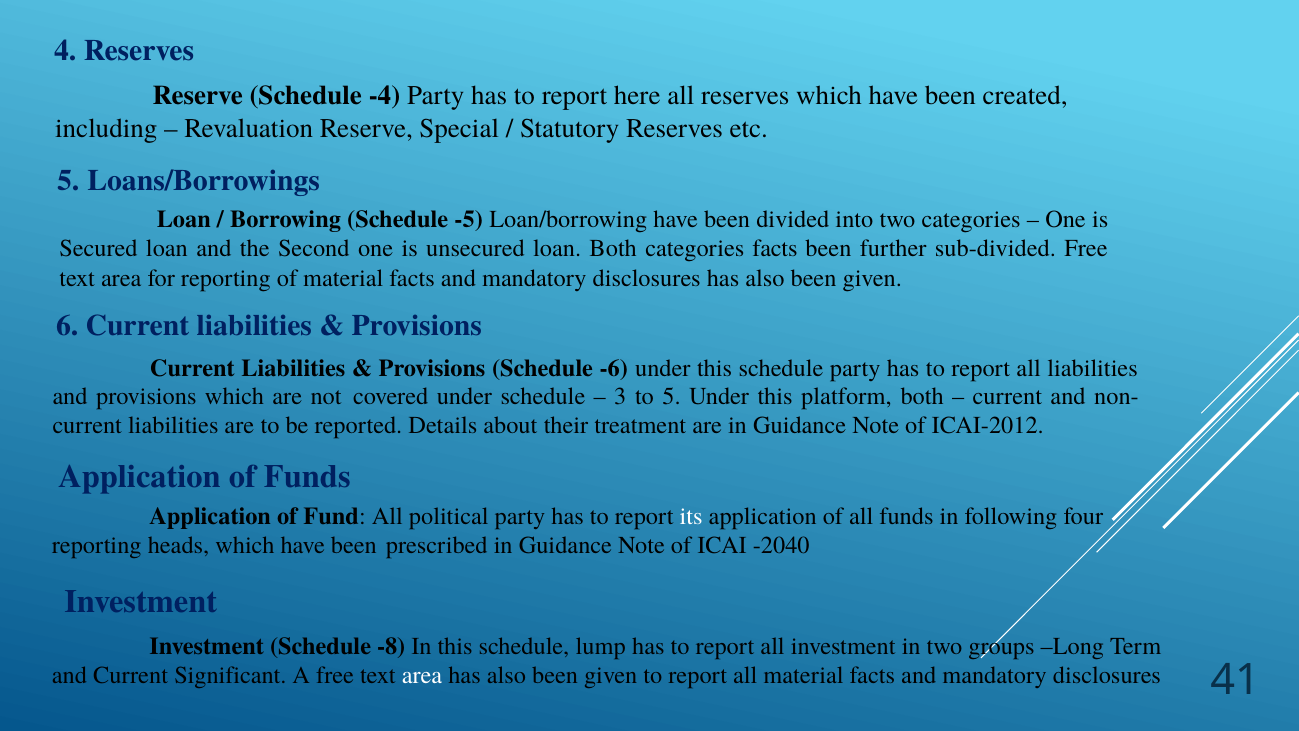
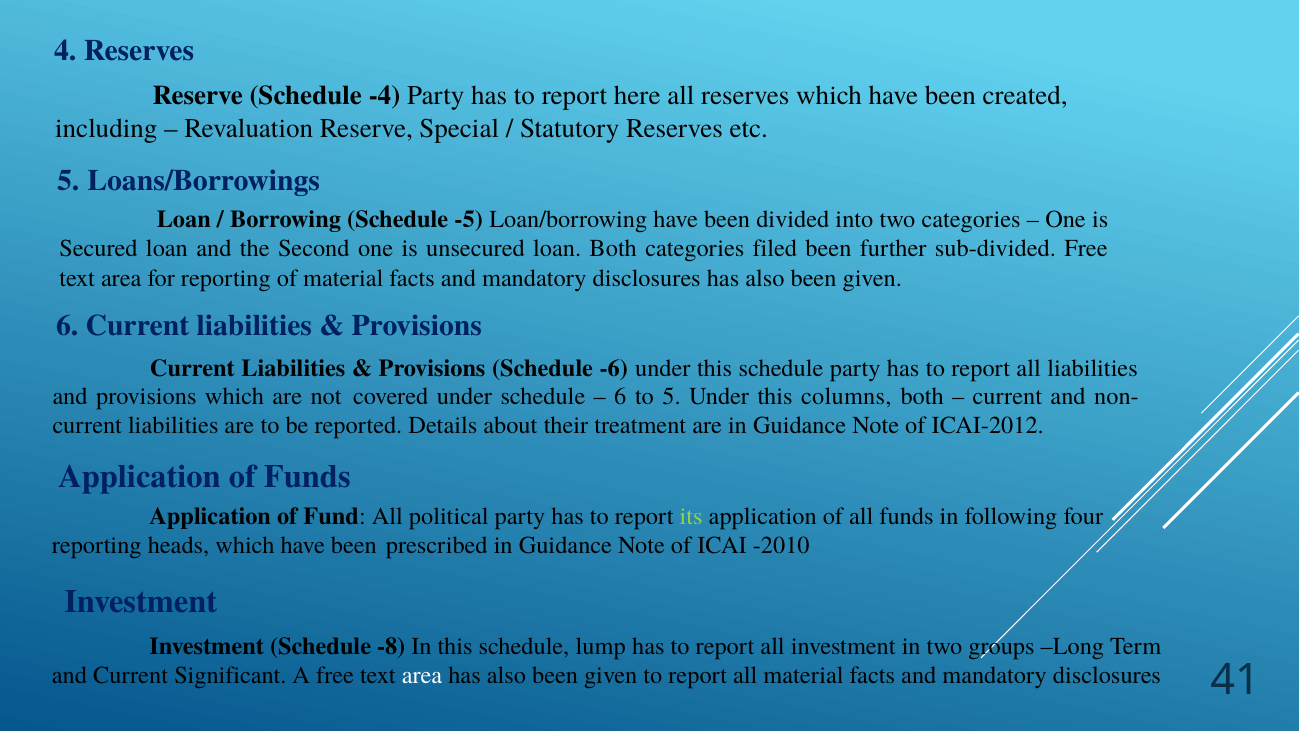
categories facts: facts -> filed (775, 249)
3: 3 -> 6 (620, 397)
platform: platform -> columns (846, 397)
its colour: white -> light green (691, 516)
-2040: -2040 -> -2010 (781, 546)
